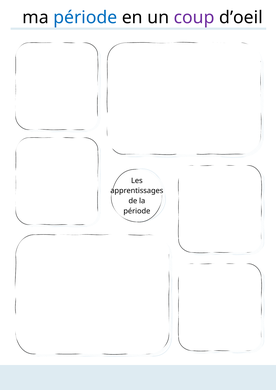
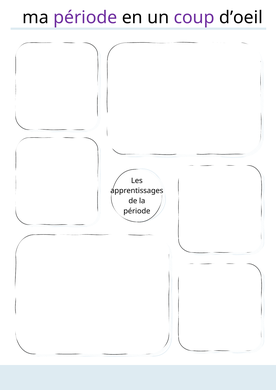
période colour: blue -> purple (85, 17)
